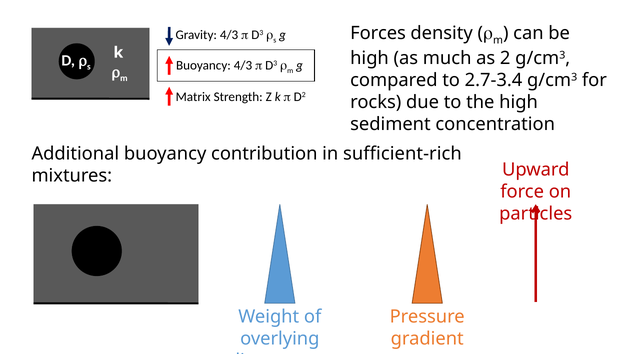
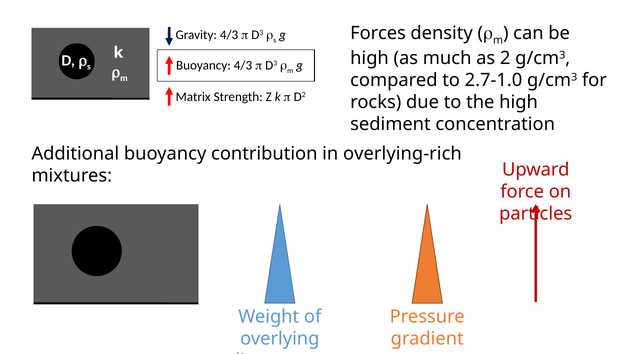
2.7-3.4: 2.7-3.4 -> 2.7-1.0 (494, 80)
sufficient-rich: sufficient-rich -> overlying-rich (402, 154)
